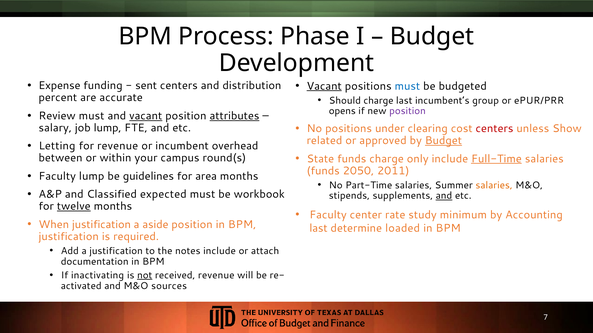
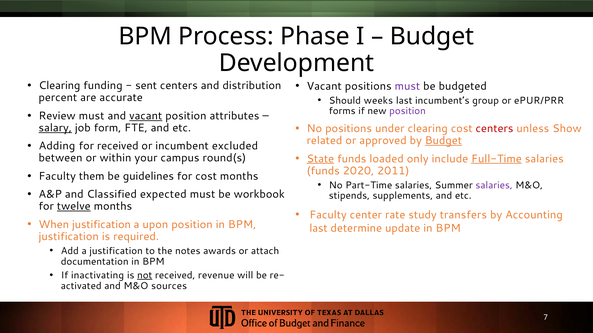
Expense: Expense -> Clearing (59, 86)
Vacant underline: present -> none (324, 86)
must colour: blue -> purple (407, 86)
Should charge: charge -> weeks (378, 101)
opens: opens -> forms (342, 111)
attributes underline: present -> none (234, 116)
salary underline: none -> present (55, 128)
job lump: lump -> form (108, 128)
Letting: Letting -> Adding (57, 146)
for revenue: revenue -> received (118, 146)
overhead: overhead -> excluded (235, 146)
State underline: none -> present (320, 159)
funds charge: charge -> loaded (387, 159)
2050: 2050 -> 2020 (358, 171)
Faculty lump: lump -> them (92, 176)
for area: area -> cost (206, 176)
salaries colour: orange -> purple (494, 185)
and underline: present -> none (444, 196)
minimum: minimum -> transfers (463, 215)
aside: aside -> upon (155, 225)
loaded: loaded -> update (403, 228)
notes include: include -> awards (220, 251)
